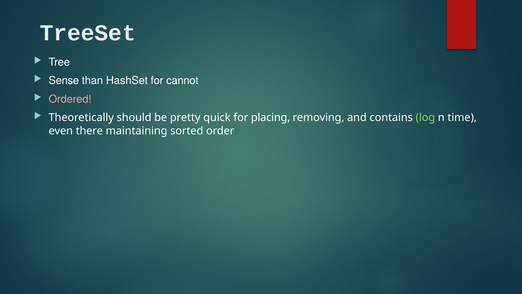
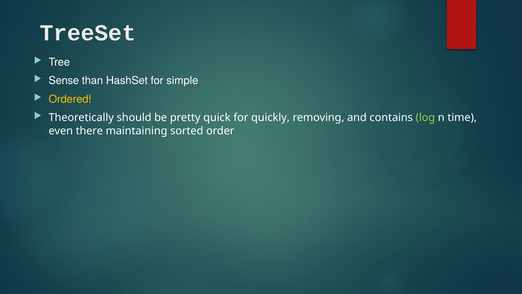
cannot: cannot -> simple (182, 81)
Ordered colour: pink -> yellow (70, 99)
placing: placing -> quickly (270, 118)
